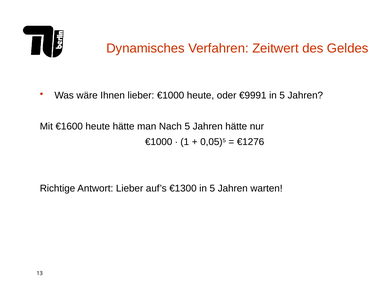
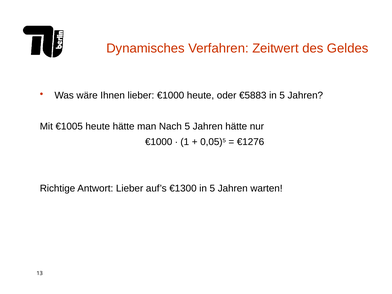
€9991: €9991 -> €5883 (253, 96)
€1600: €1600 -> €1005 (69, 126)
